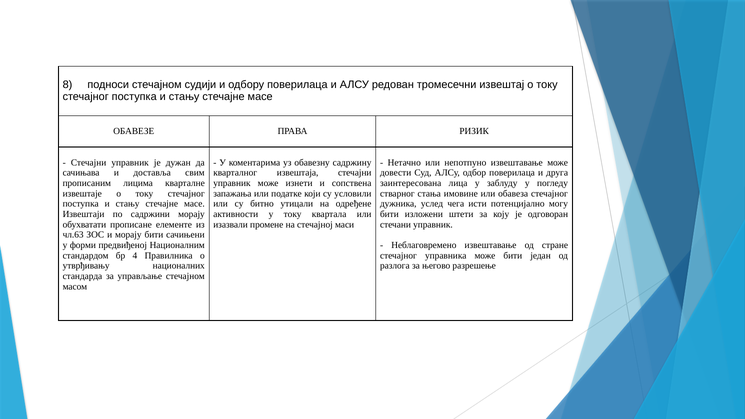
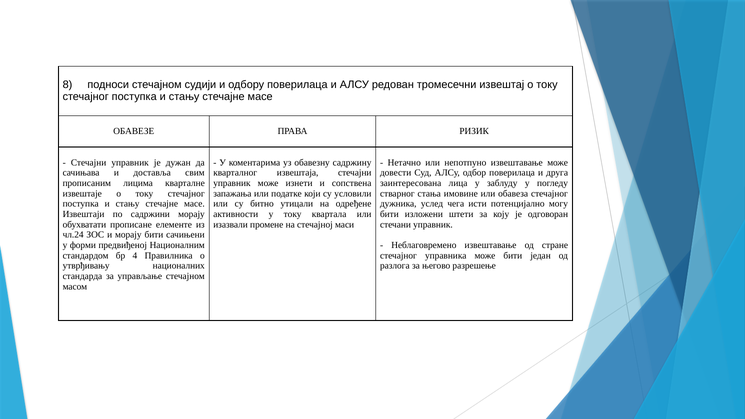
чл.63: чл.63 -> чл.24 (73, 235)
